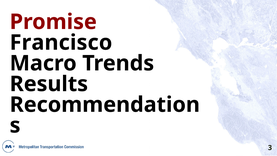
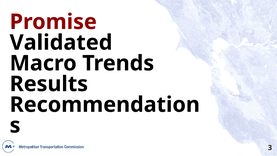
Francisco: Francisco -> Validated (61, 43)
